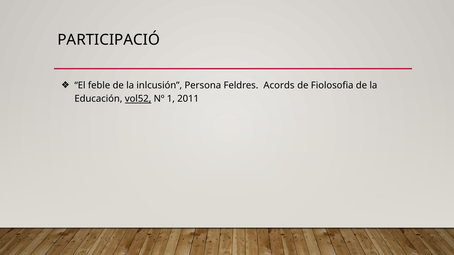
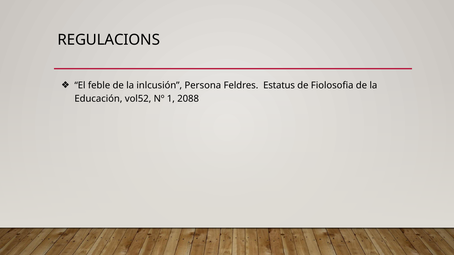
PARTICIPACIÓ: PARTICIPACIÓ -> REGULACIONS (109, 40)
Acords: Acords -> Estatus (279, 85)
vol52 underline: present -> none (138, 99)
2011: 2011 -> 2088 (188, 99)
